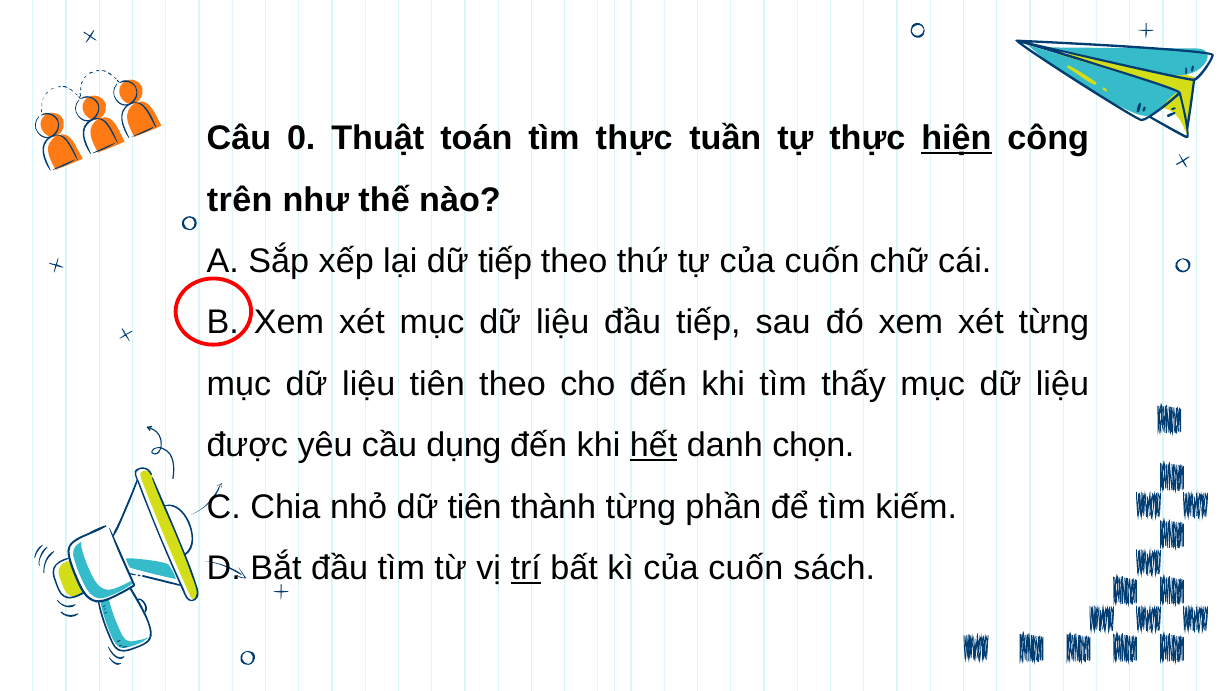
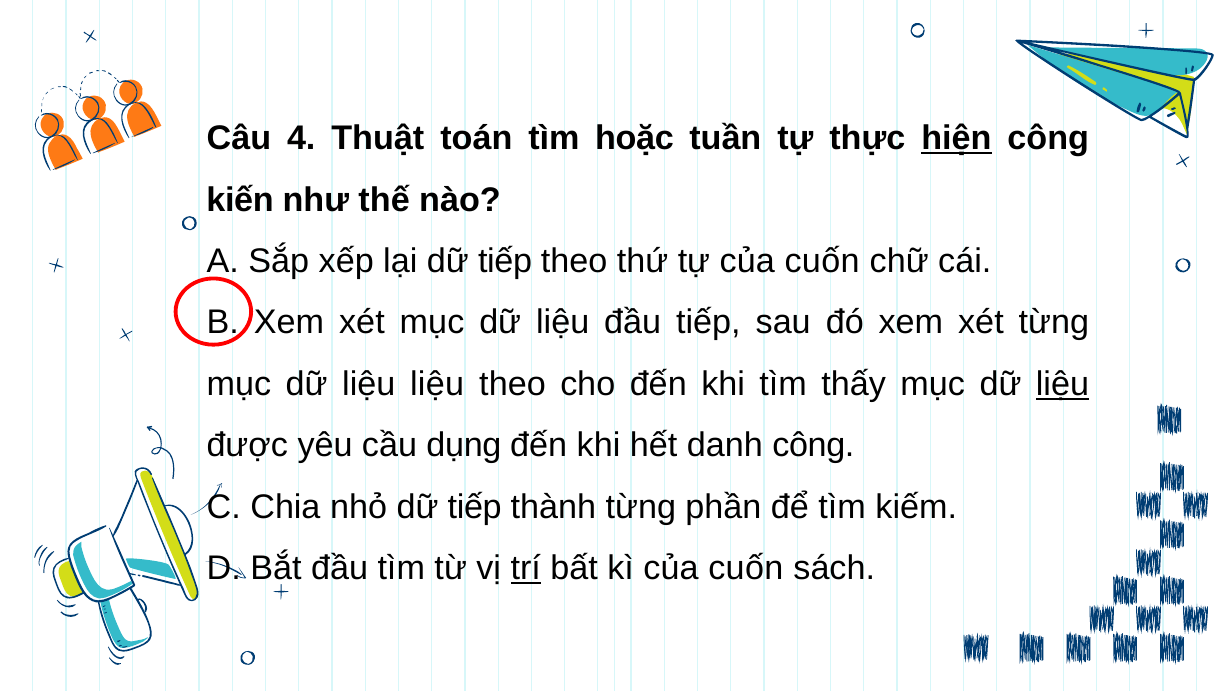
0: 0 -> 4 (301, 138)
tìm thực: thực -> hoặc (635, 138)
trên: trên -> kiến (240, 200)
liệu tiên: tiên -> liệu (437, 384)
liệu underline: none -> present (1062, 384)
hết underline: present -> none (654, 446)
danh chọn: chọn -> công (813, 446)
nhỏ dữ tiên: tiên -> tiếp (475, 507)
